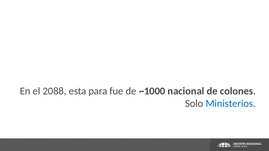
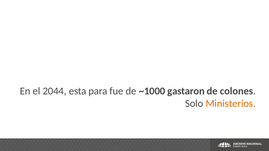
2088: 2088 -> 2044 (55, 91)
nacional: nacional -> gastaron (186, 91)
Ministerios colour: blue -> orange (231, 104)
